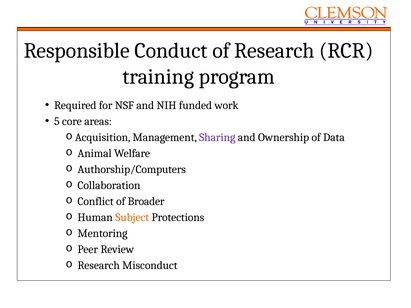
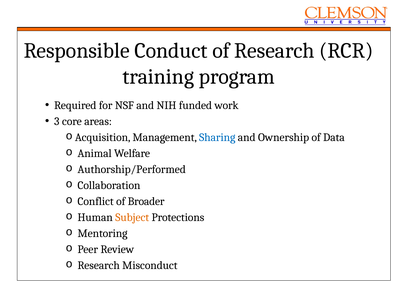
5: 5 -> 3 (57, 122)
Sharing colour: purple -> blue (217, 138)
Authorship/Computers: Authorship/Computers -> Authorship/Performed (132, 170)
